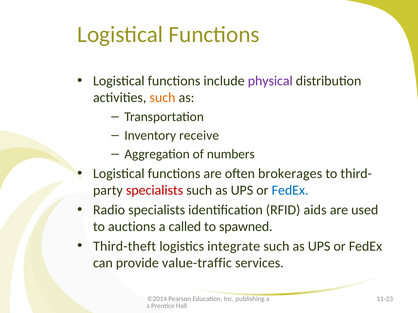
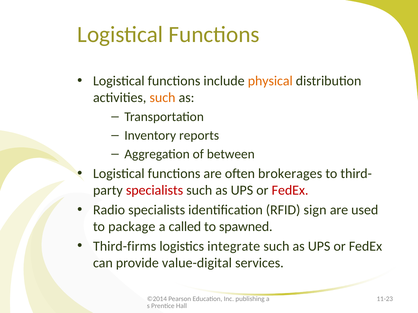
physical colour: purple -> orange (270, 81)
receive: receive -> reports (199, 136)
numbers: numbers -> between (231, 155)
FedEx colour: blue -> red (290, 191)
aids: aids -> sign (315, 210)
auctions: auctions -> package (132, 227)
Third-theft: Third-theft -> Third-firms (125, 246)
value-traffic: value-traffic -> value-digital (197, 263)
